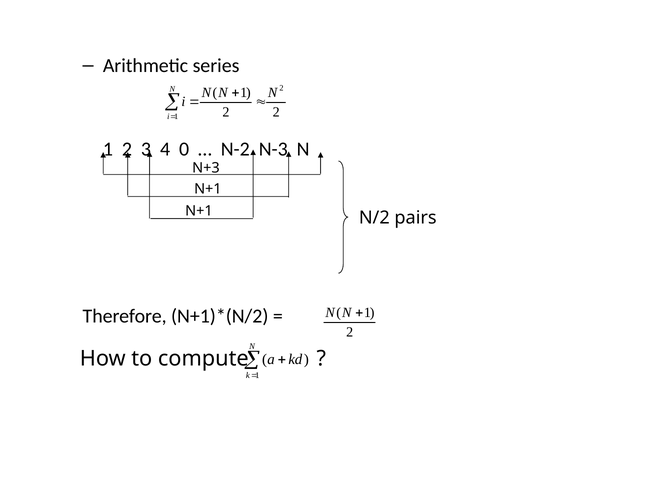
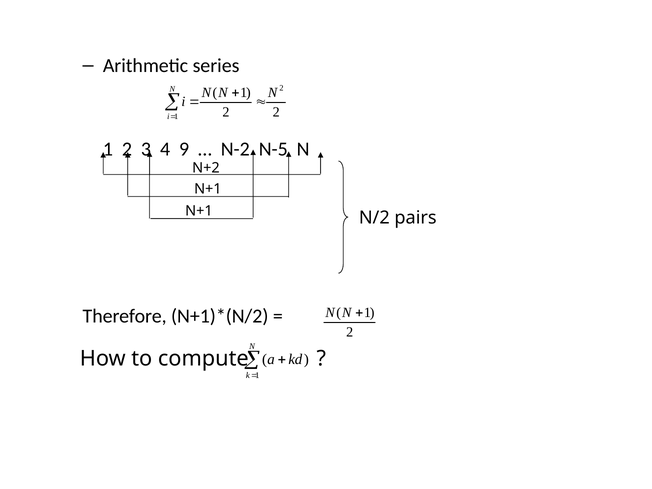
0: 0 -> 9 (184, 149)
N-3: N-3 -> N-5 (273, 149)
N+3: N+3 -> N+2 (206, 168)
